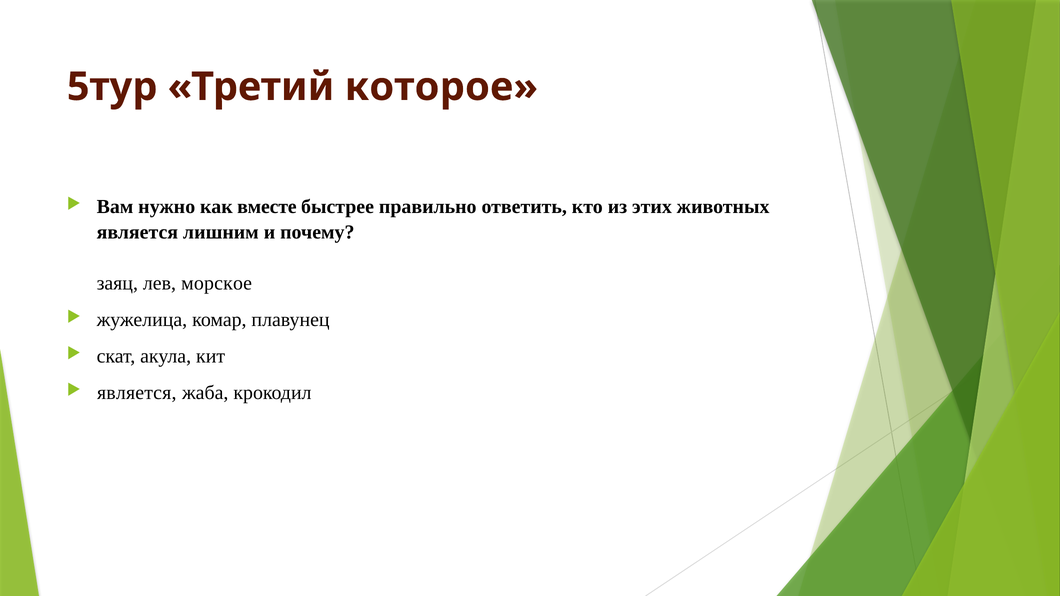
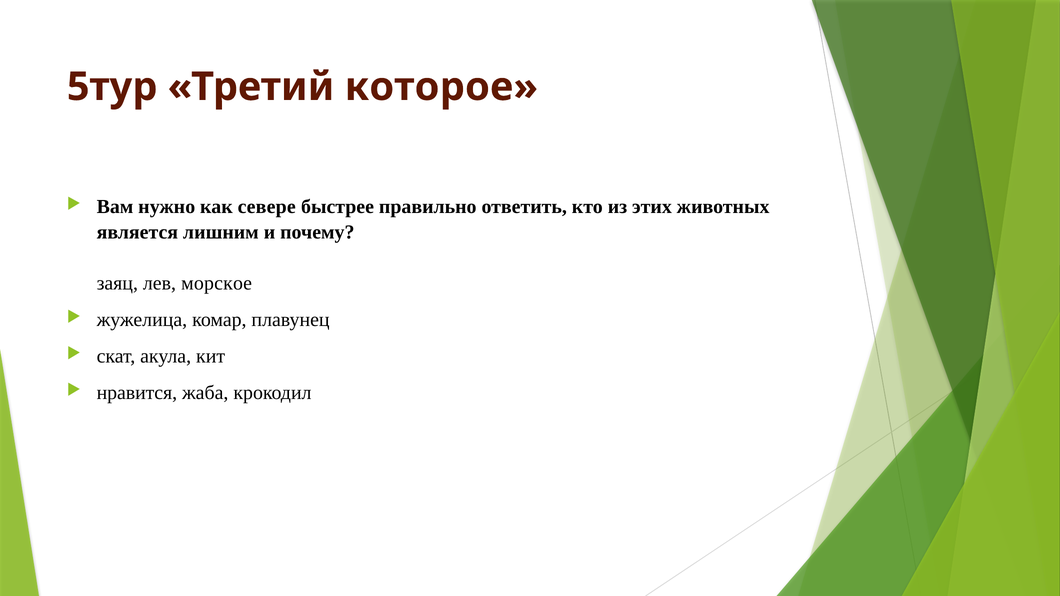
вместе: вместе -> севере (267, 207)
является: является -> нравится (137, 393)
